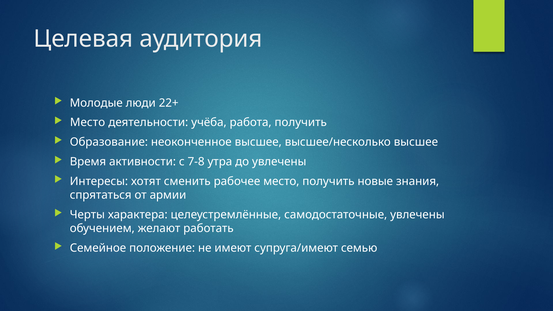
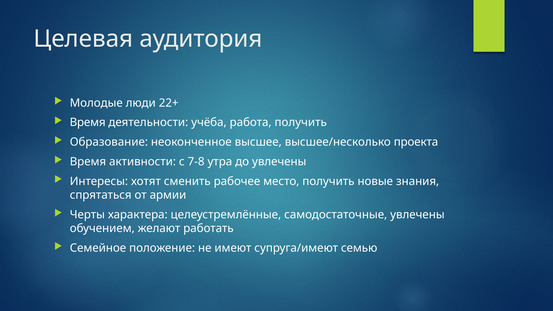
Место: Место -> Время (88, 123)
высшее/несколько высшее: высшее -> проекта (416, 142)
